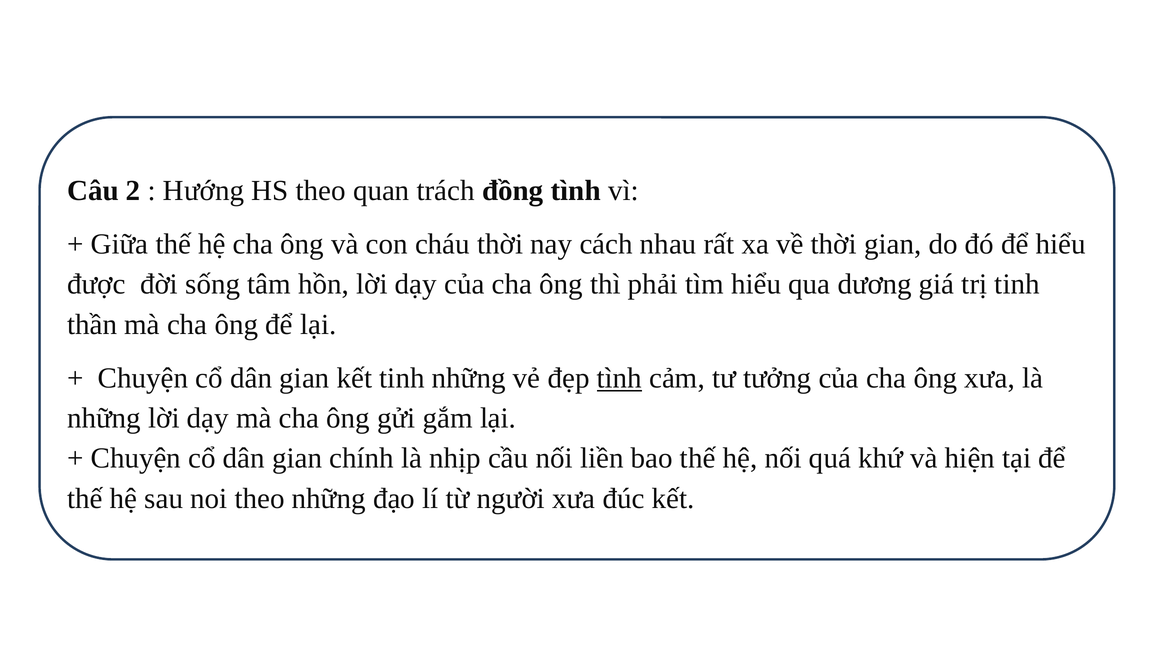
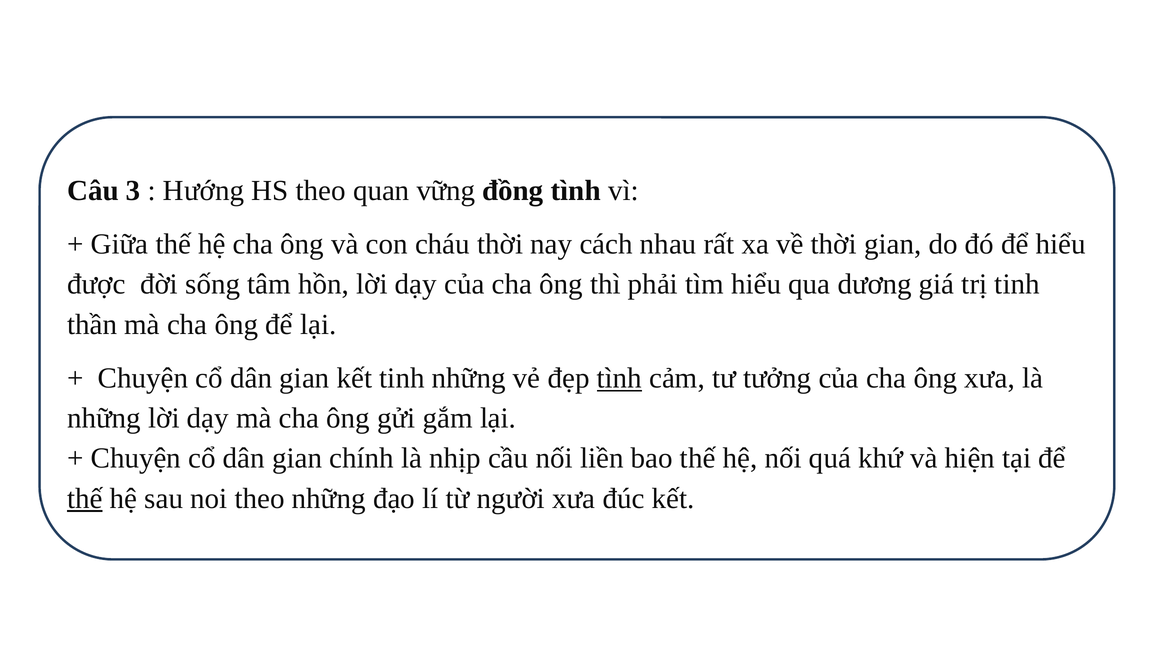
2: 2 -> 3 (133, 190)
trách: trách -> vững (446, 190)
thế underline: none -> present (85, 498)
